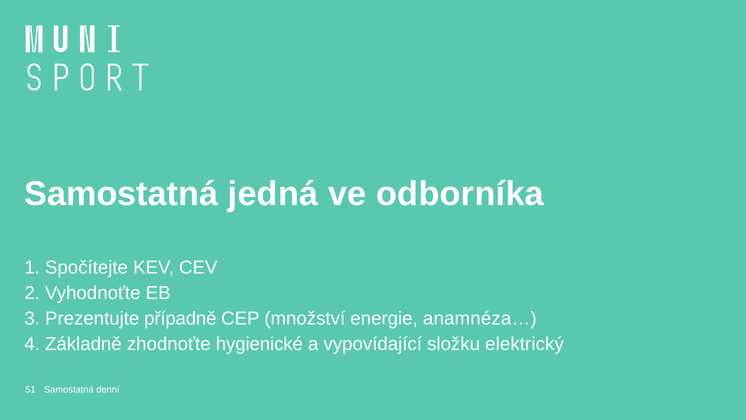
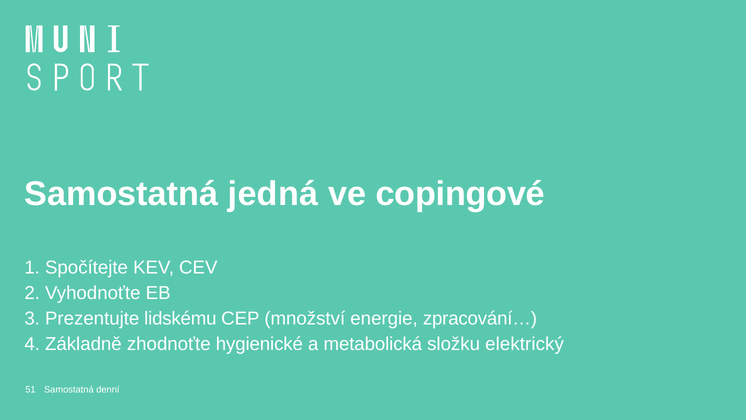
odborníka: odborníka -> copingové (460, 194)
případně: případně -> lidskému (180, 319)
anamnéza…: anamnéza… -> zpracování… (480, 319)
vypovídající: vypovídající -> metabolická (373, 344)
